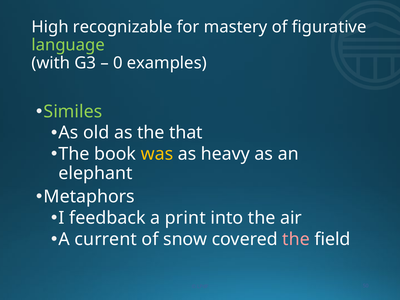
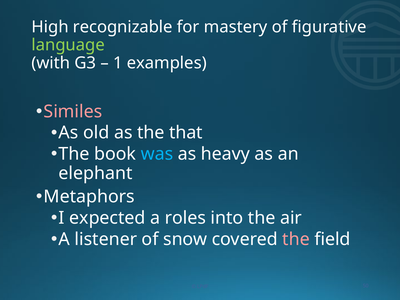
0: 0 -> 1 (118, 63)
Similes colour: light green -> pink (73, 112)
was colour: yellow -> light blue (157, 154)
feedback: feedback -> expected (107, 218)
print: print -> roles (185, 218)
current: current -> listener (106, 239)
